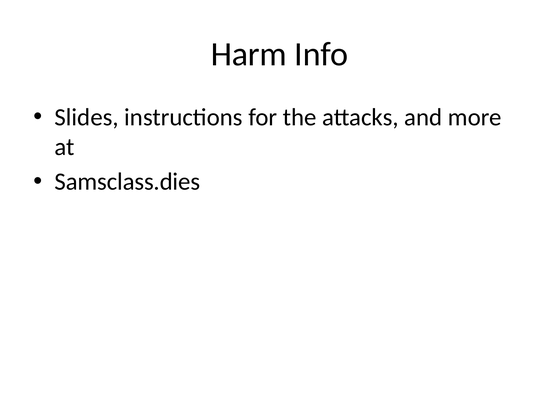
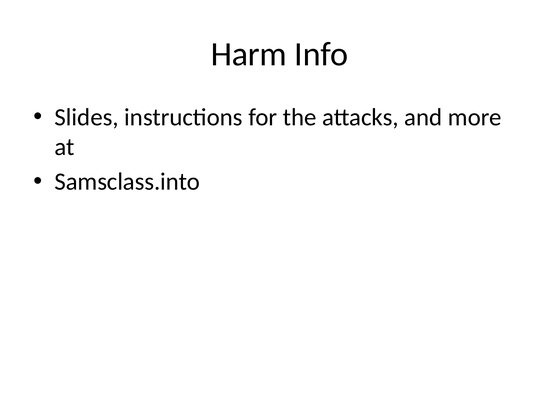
Samsclass.dies: Samsclass.dies -> Samsclass.into (127, 182)
